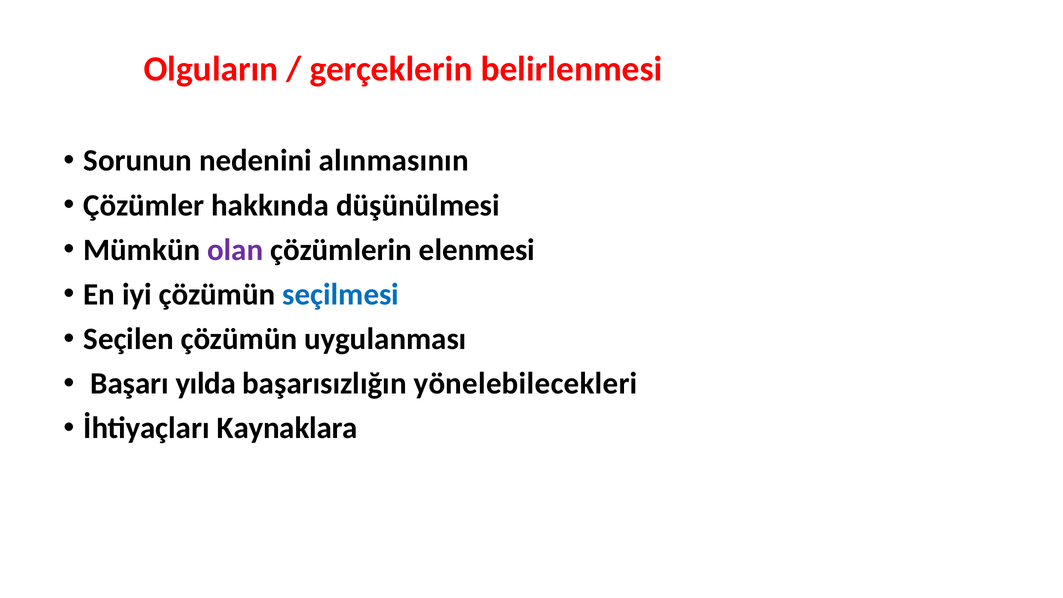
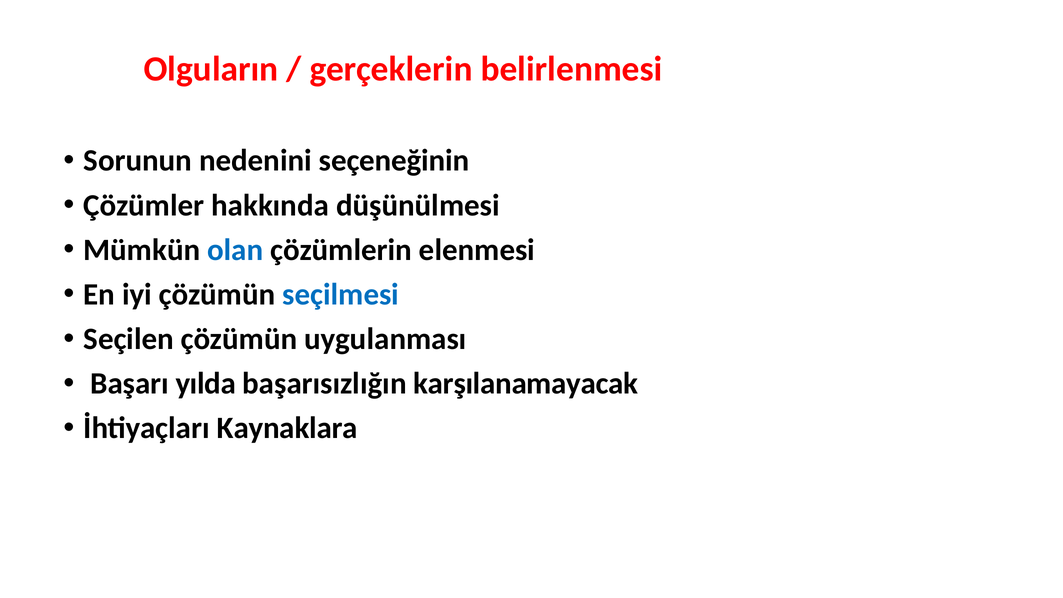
alınmasının: alınmasının -> seçeneğinin (394, 161)
olan colour: purple -> blue (235, 250)
yönelebilecekleri: yönelebilecekleri -> karşılanamayacak (526, 384)
